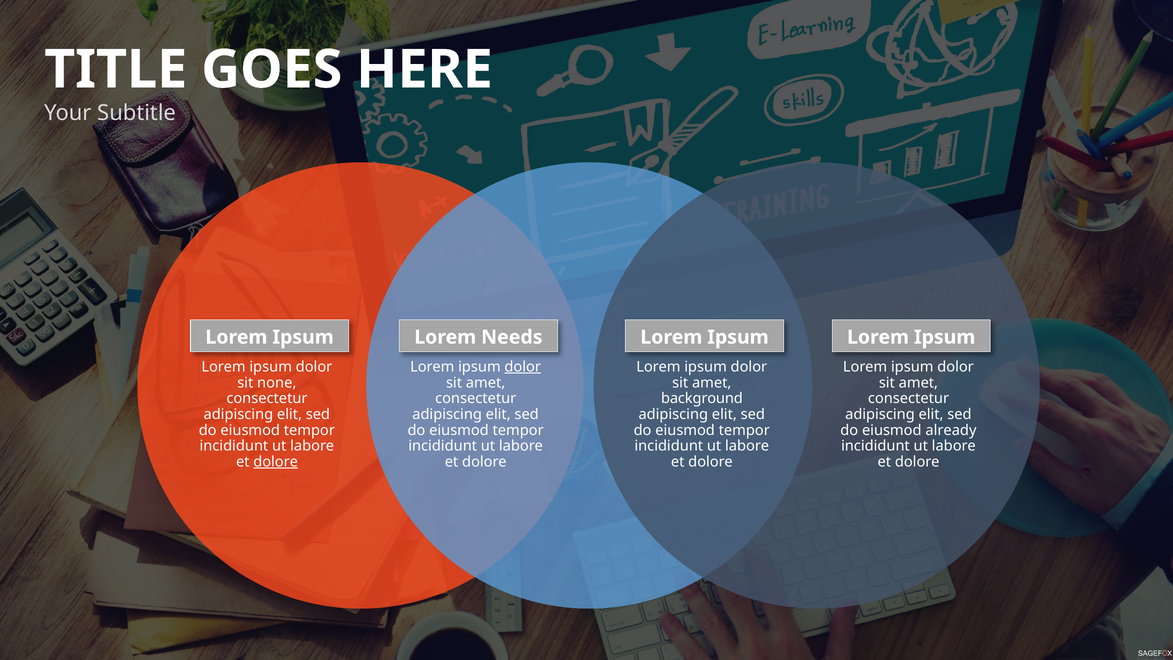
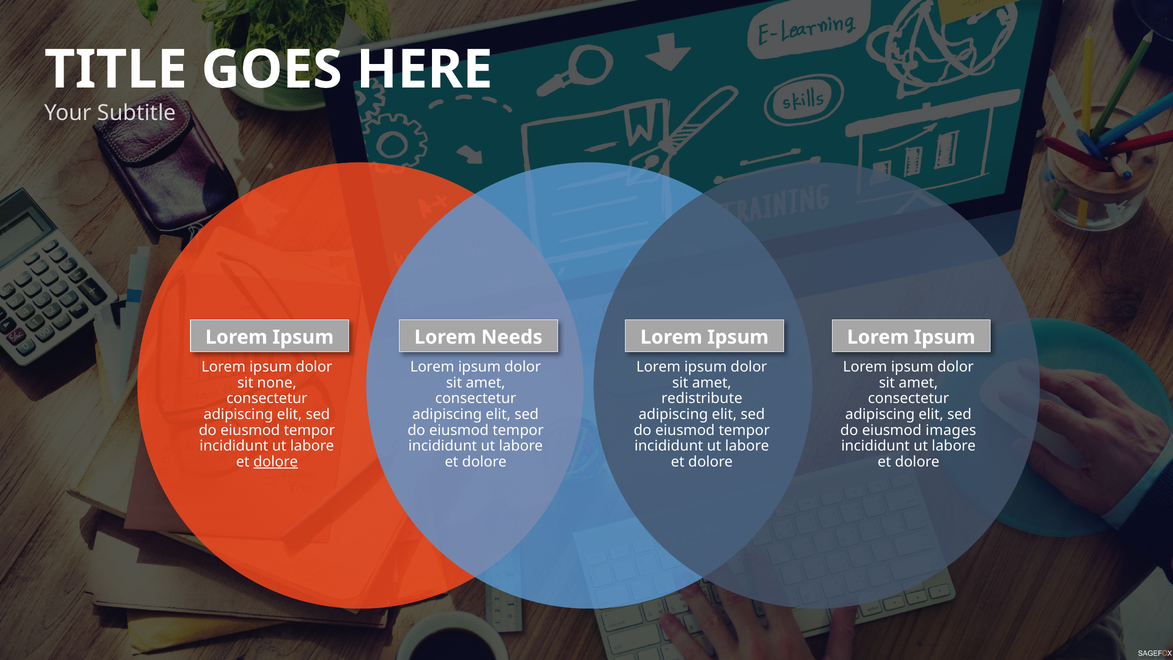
dolor underline: present -> none (523, 367)
background: background -> redistribute (702, 398)
already: already -> images (951, 430)
